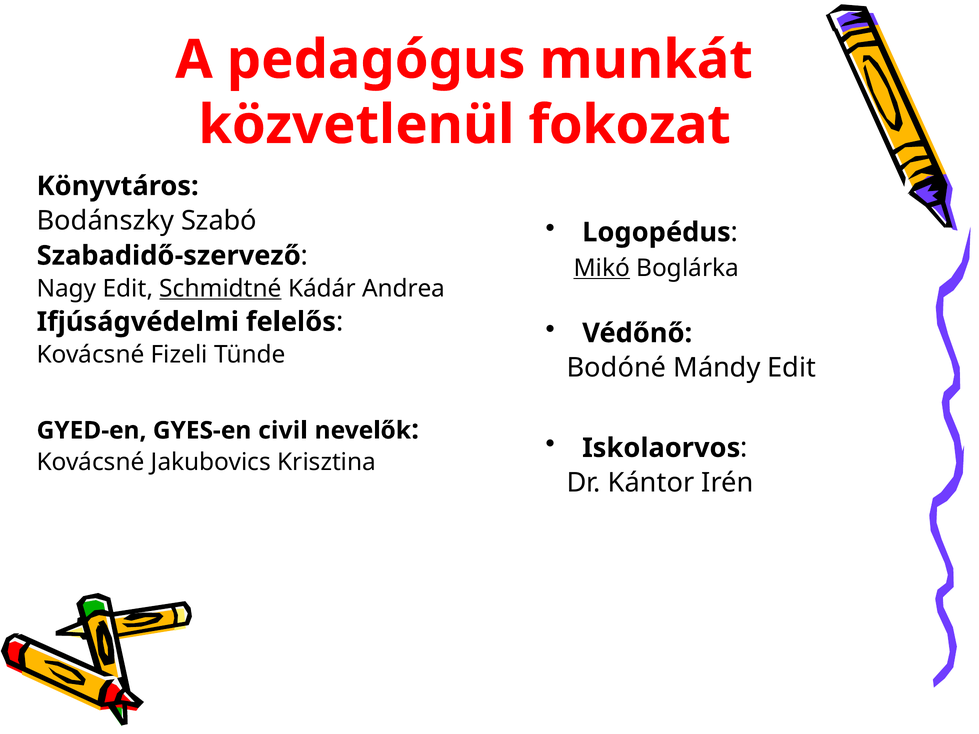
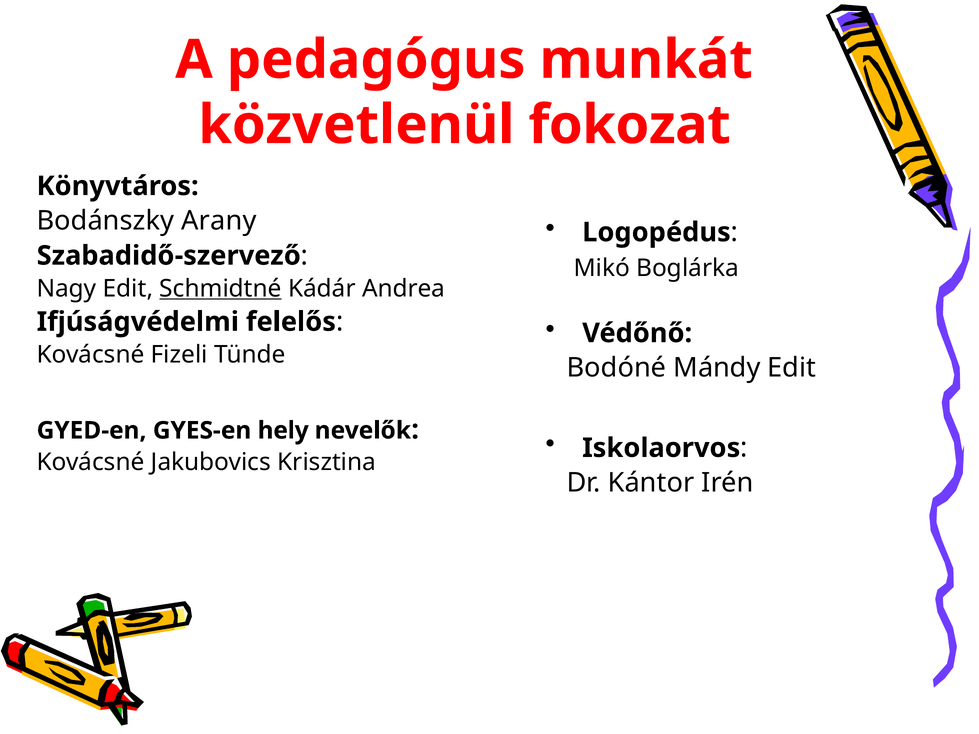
Szabó: Szabó -> Arany (219, 221)
Mikó underline: present -> none (602, 268)
civil: civil -> hely (283, 431)
